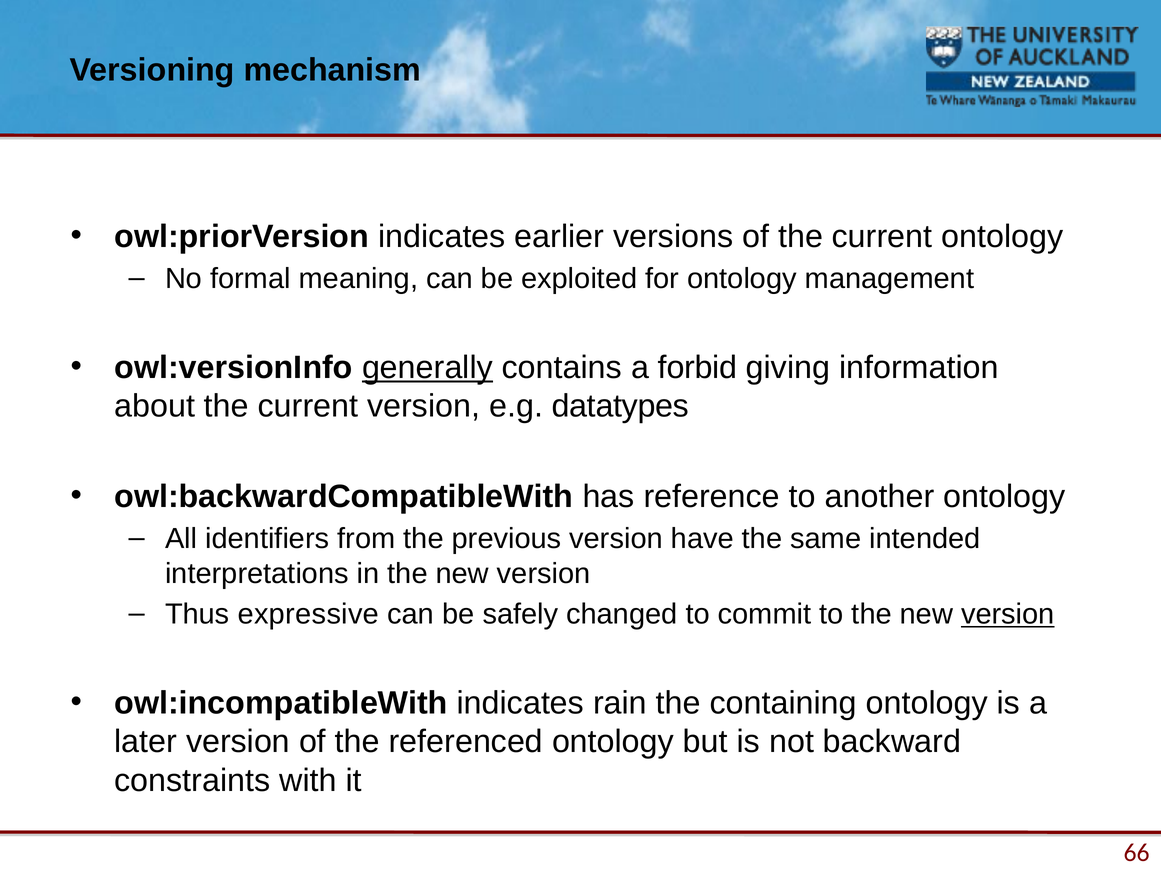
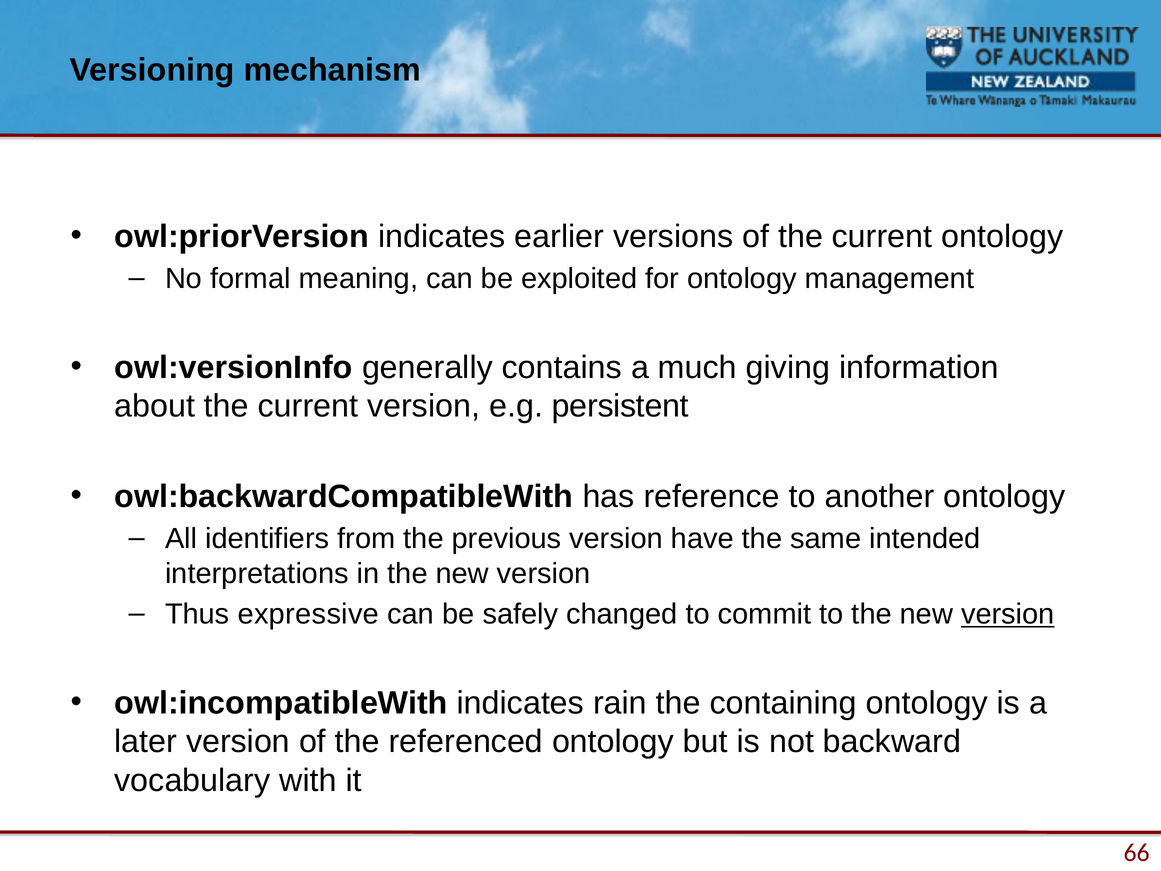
generally underline: present -> none (427, 367)
forbid: forbid -> much (697, 367)
datatypes: datatypes -> persistent (620, 406)
constraints: constraints -> vocabulary (192, 780)
